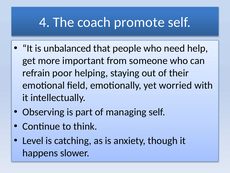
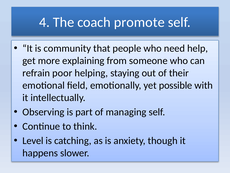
unbalanced: unbalanced -> community (67, 48)
important: important -> explaining (83, 61)
worried: worried -> possible (176, 85)
